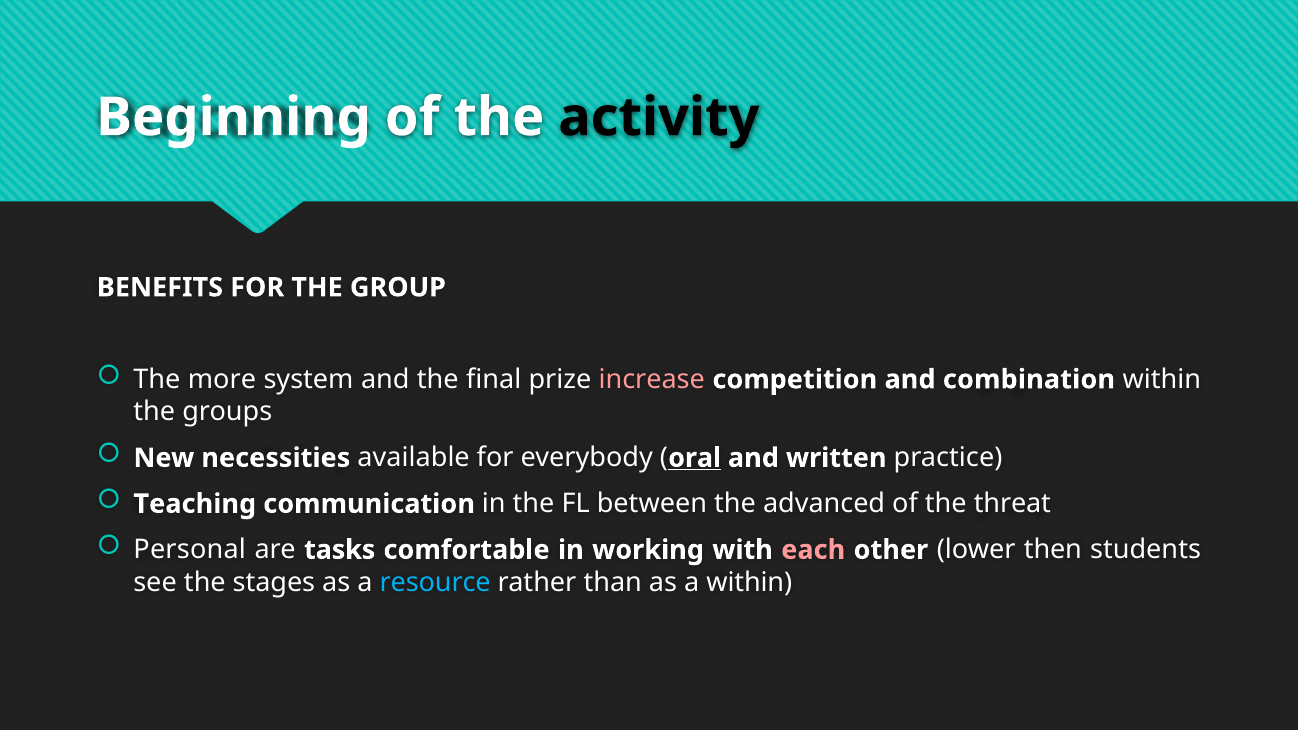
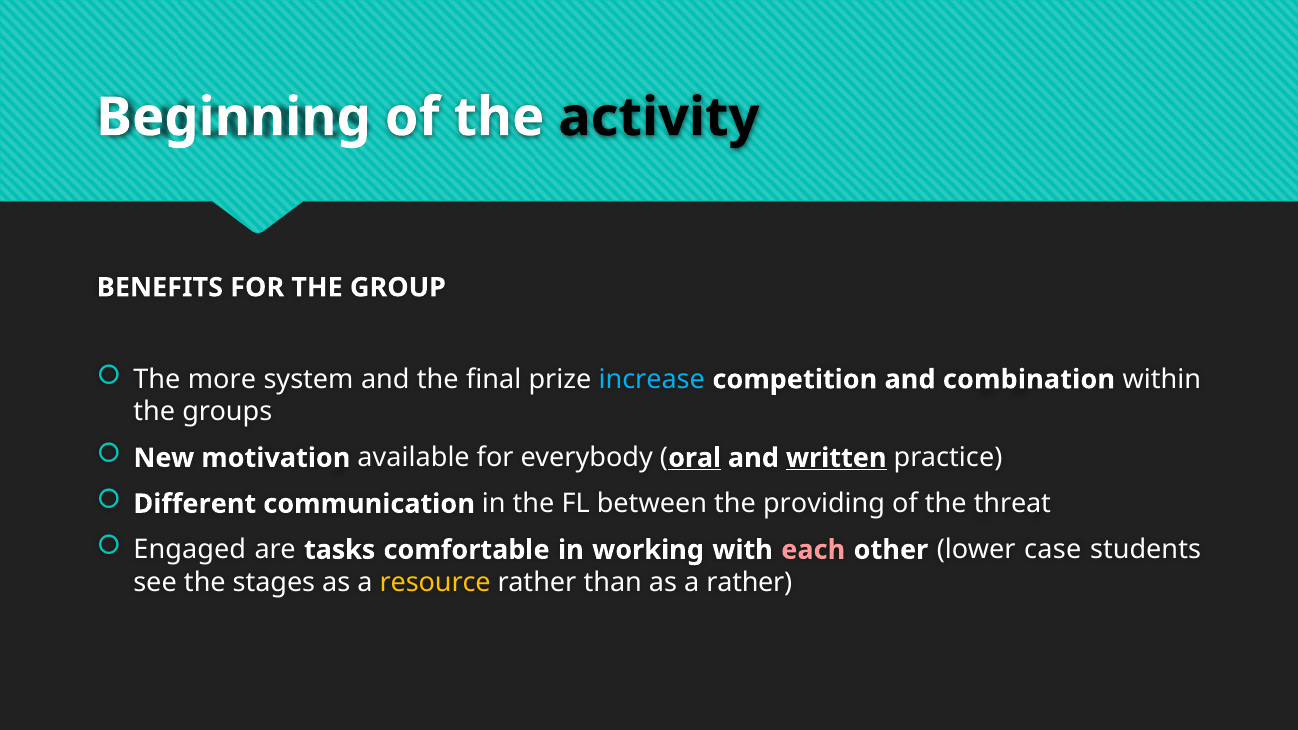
increase colour: pink -> light blue (652, 380)
necessities: necessities -> motivation (276, 458)
written underline: none -> present (836, 458)
Teaching: Teaching -> Different (195, 504)
advanced: advanced -> providing (824, 504)
Personal: Personal -> Engaged (190, 550)
then: then -> case (1053, 550)
resource colour: light blue -> yellow (435, 582)
a within: within -> rather (749, 582)
